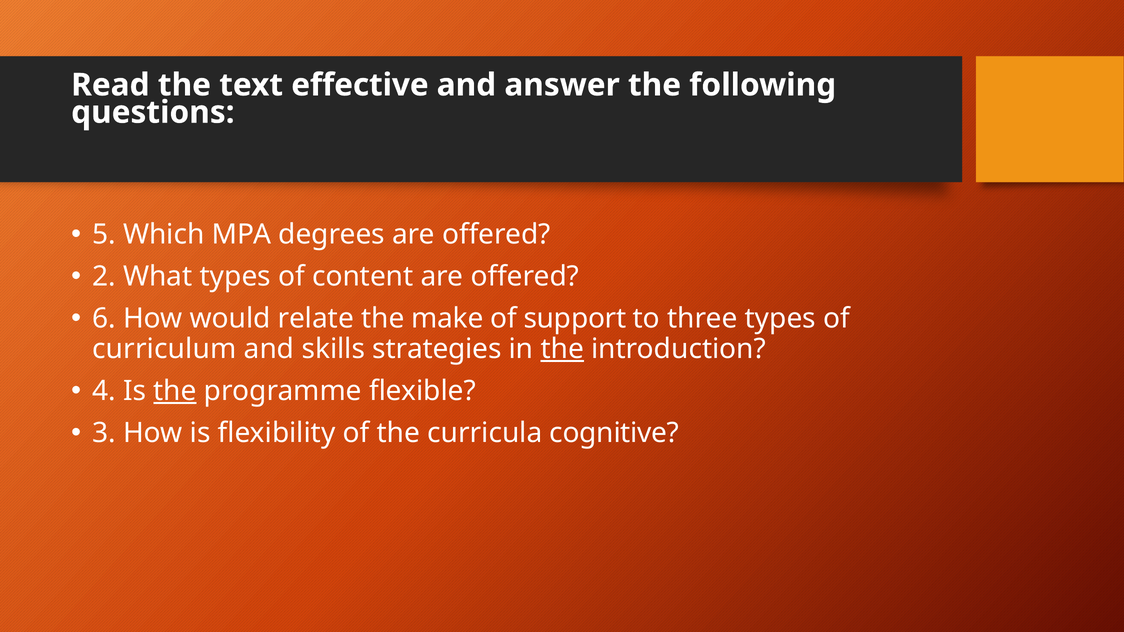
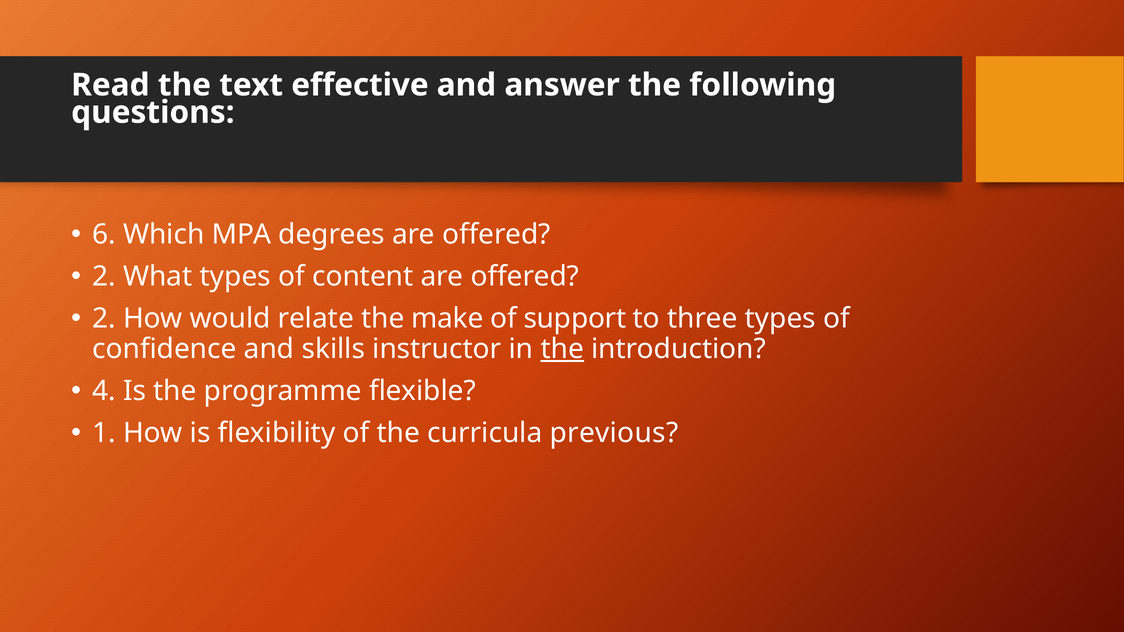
5: 5 -> 6 (104, 235)
6: 6 -> 2 (104, 319)
curriculum: curriculum -> confidence (164, 349)
strategies: strategies -> instructor (437, 349)
the underline: present -> none (175, 391)
3: 3 -> 1 (104, 433)
cognitive: cognitive -> previous (614, 433)
